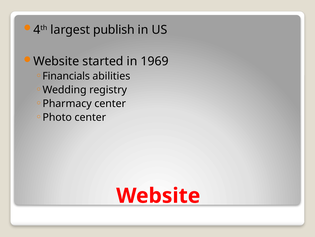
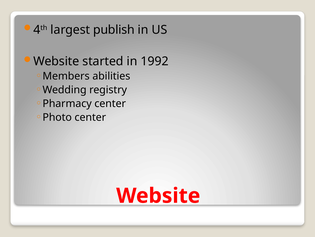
1969: 1969 -> 1992 (155, 61)
Financials: Financials -> Members (66, 76)
